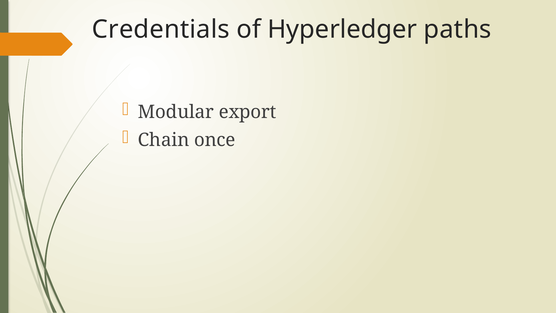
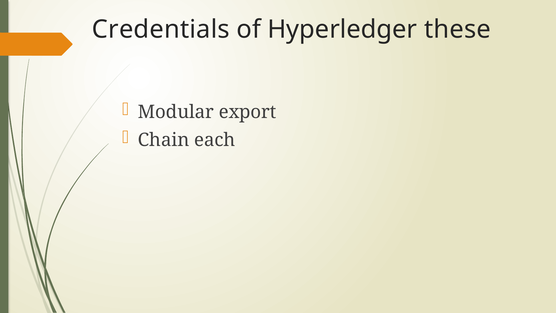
paths: paths -> these (458, 30)
once: once -> each (215, 140)
